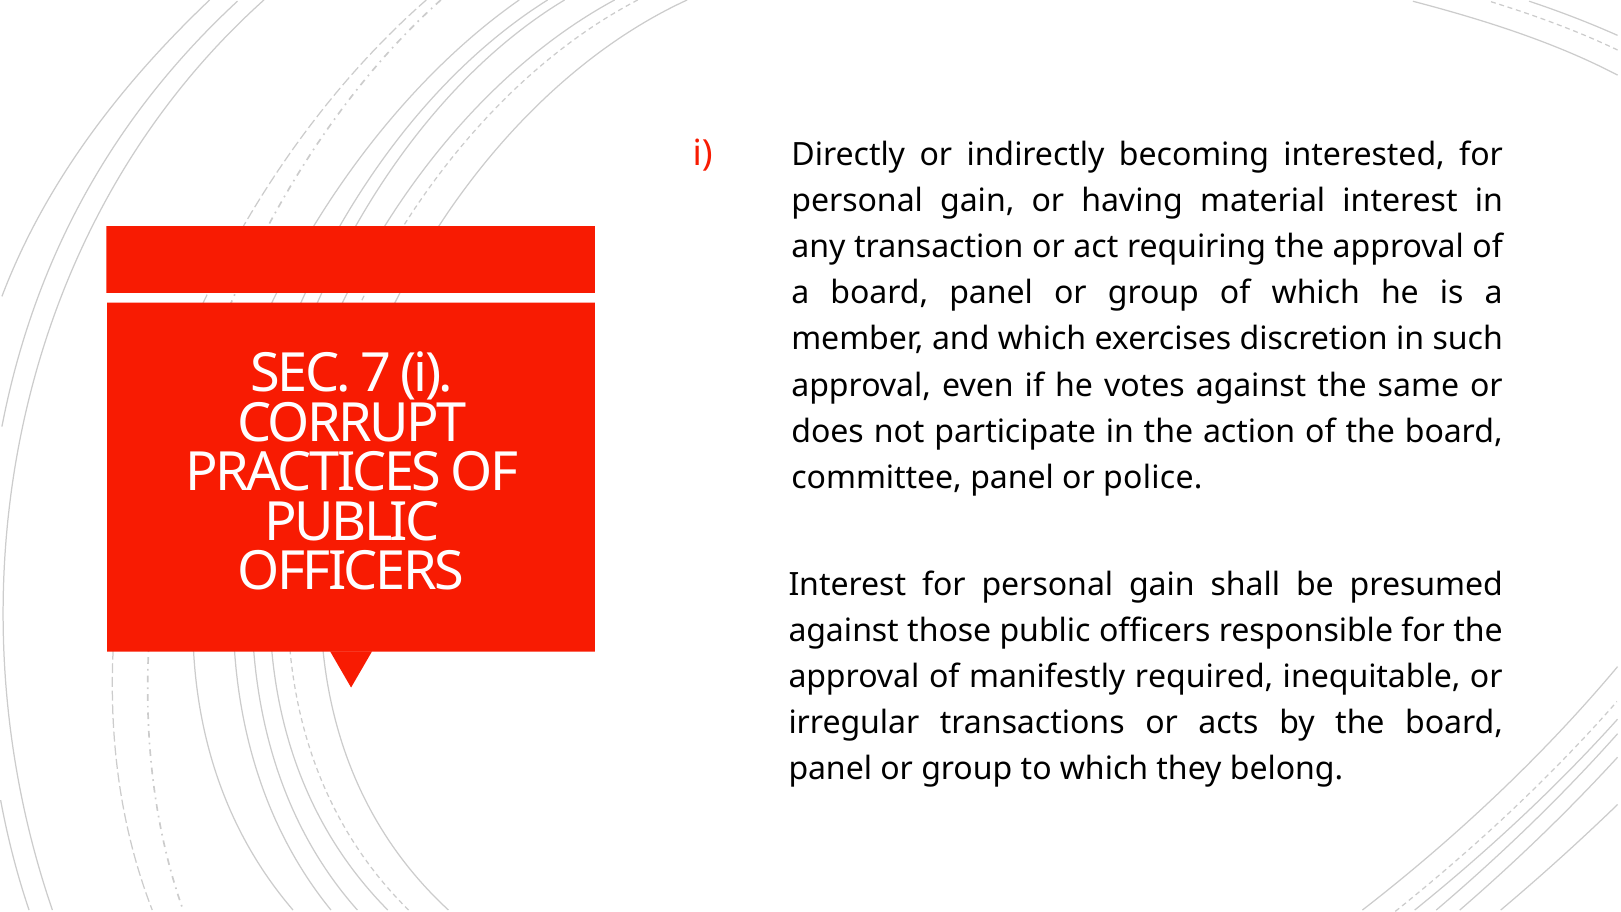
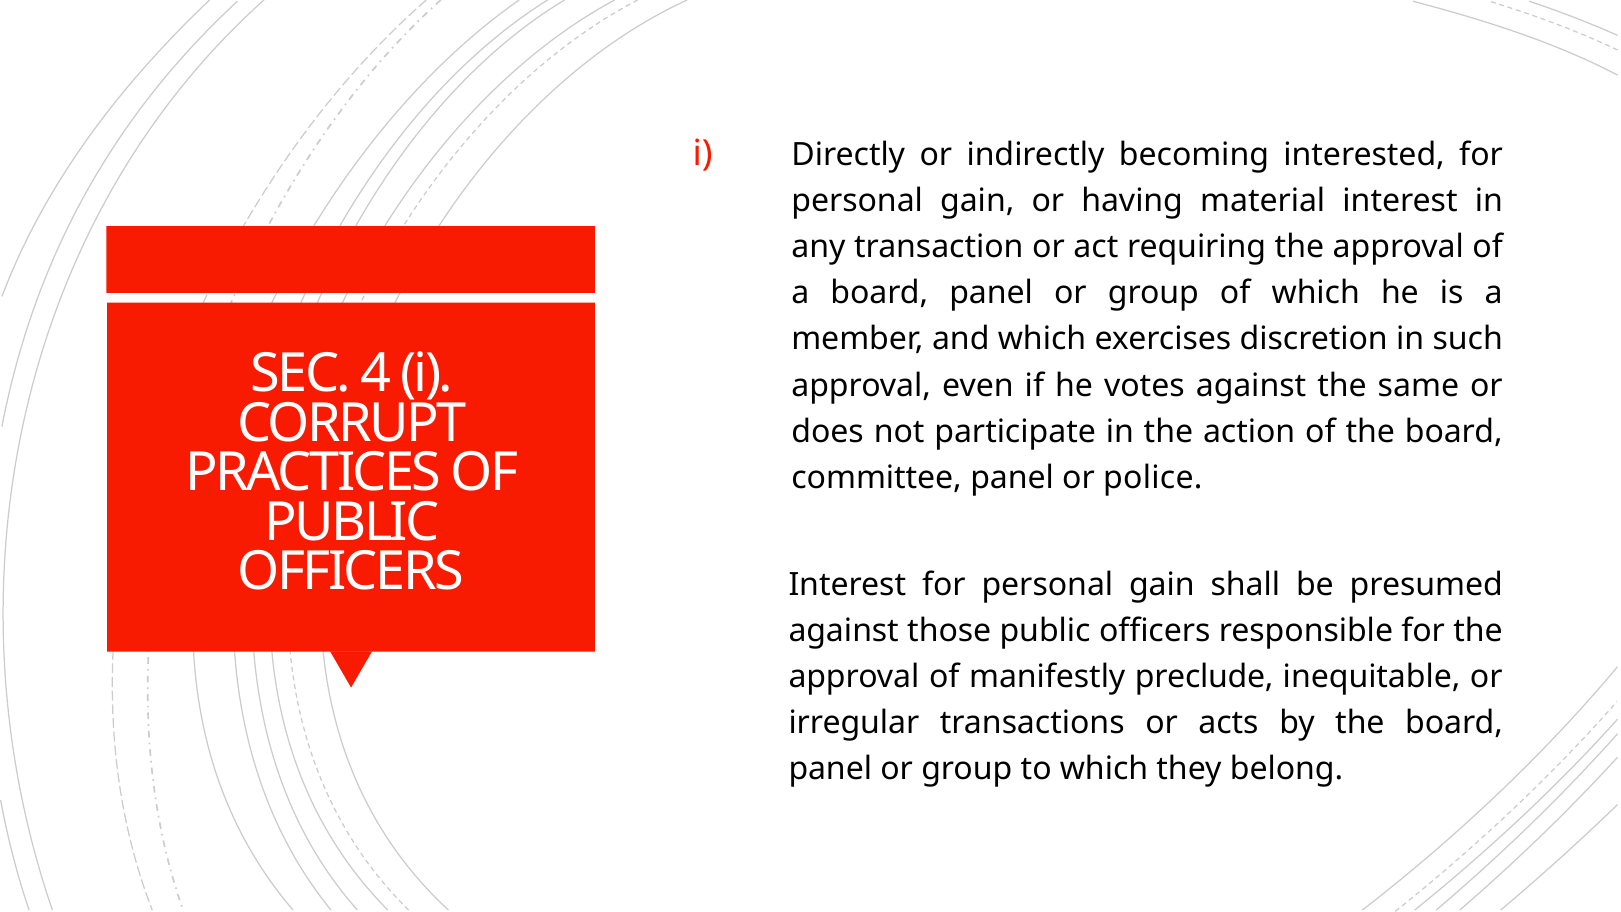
7: 7 -> 4 (376, 373)
required: required -> preclude (1204, 677)
